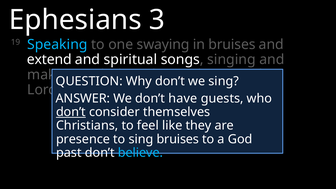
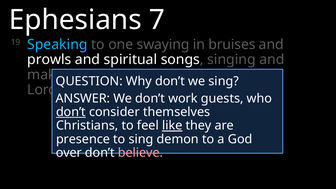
3: 3 -> 7 (157, 20)
extend: extend -> prowls (49, 60)
have: have -> work (183, 98)
like underline: none -> present (172, 126)
sing bruises: bruises -> demon (178, 139)
past: past -> over (69, 153)
believe colour: light blue -> pink (141, 153)
